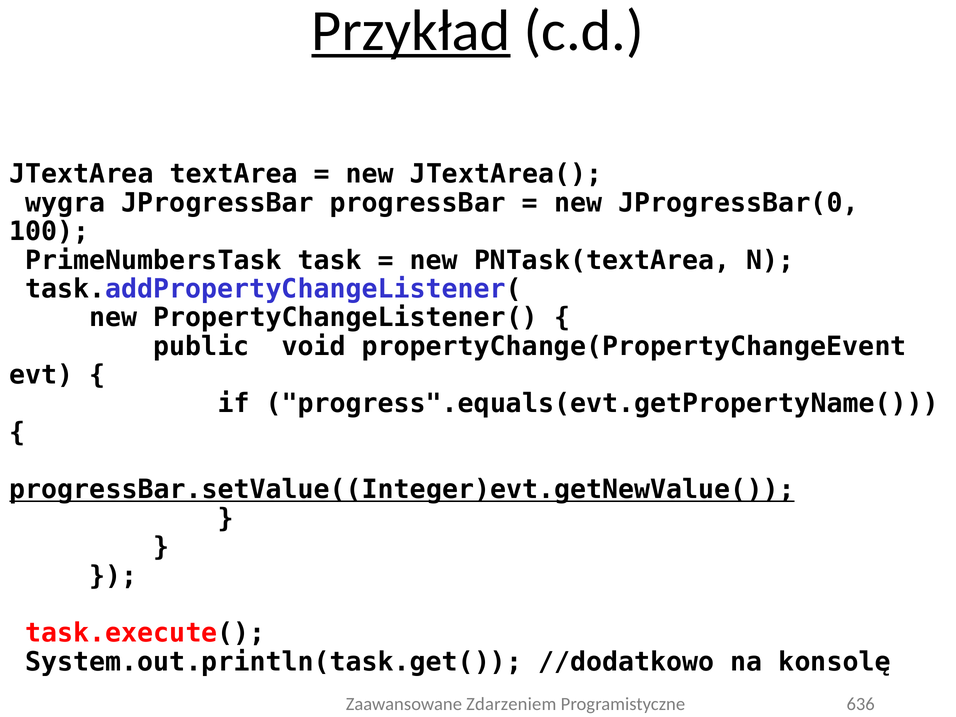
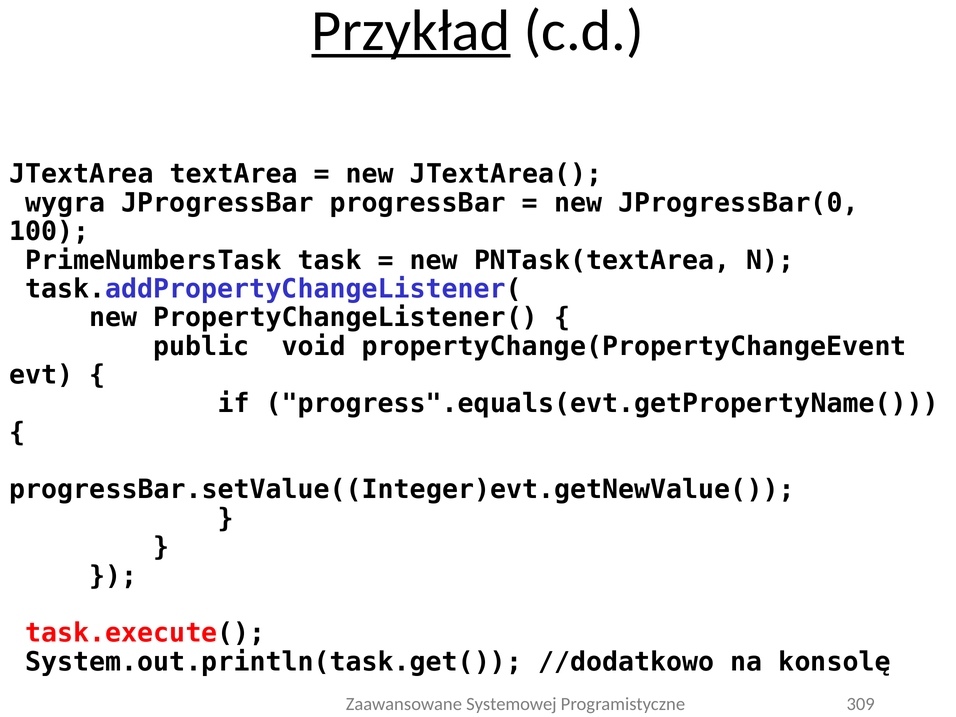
progressBar.setValue((Integer)evt.getNewValue( underline: present -> none (402, 490)
Zdarzeniem: Zdarzeniem -> Systemowej (511, 704)
636: 636 -> 309 (861, 704)
